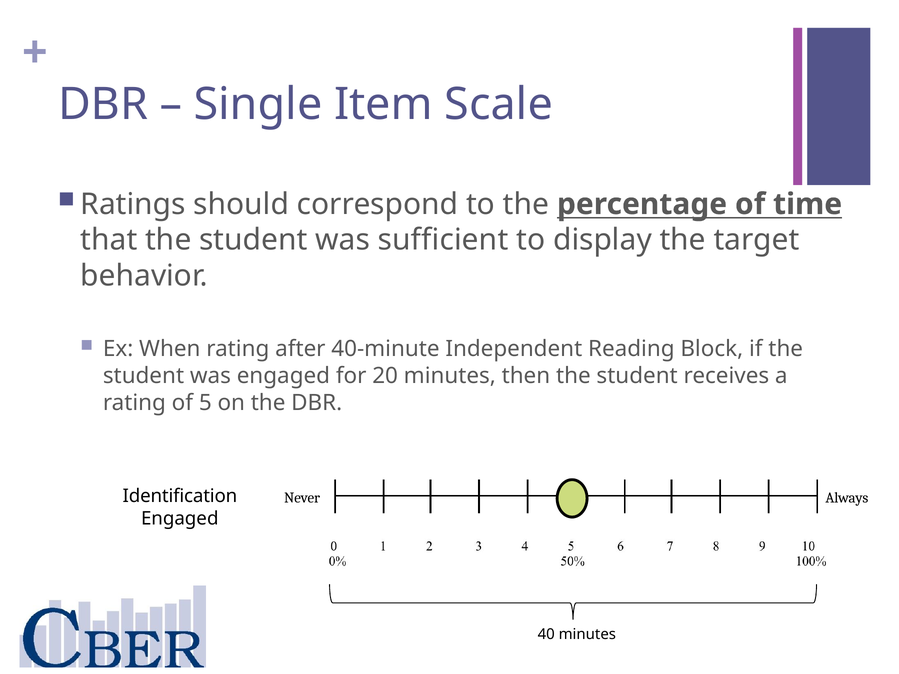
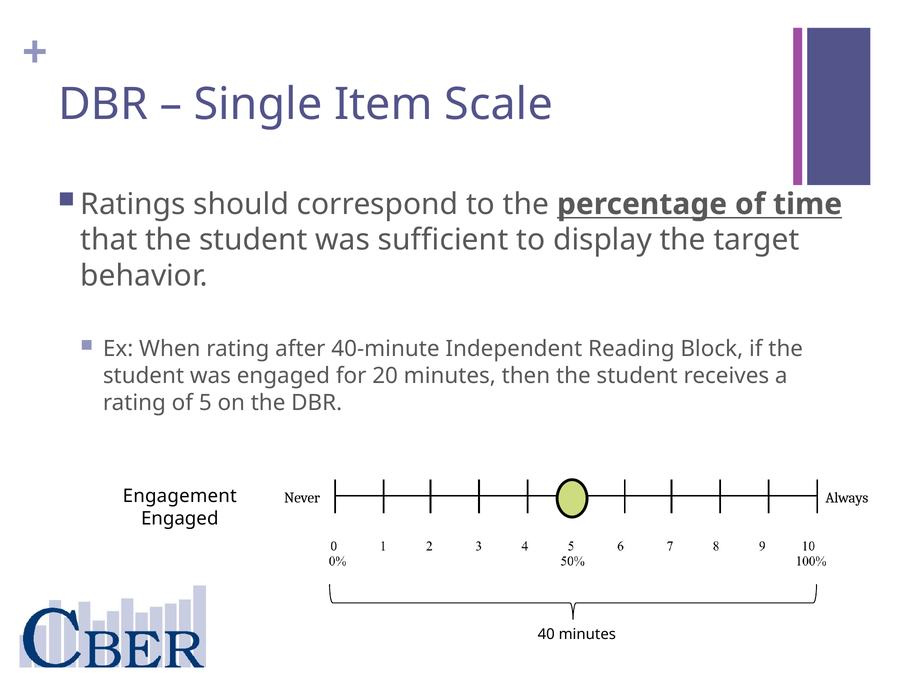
Identification: Identification -> Engagement (180, 496)
